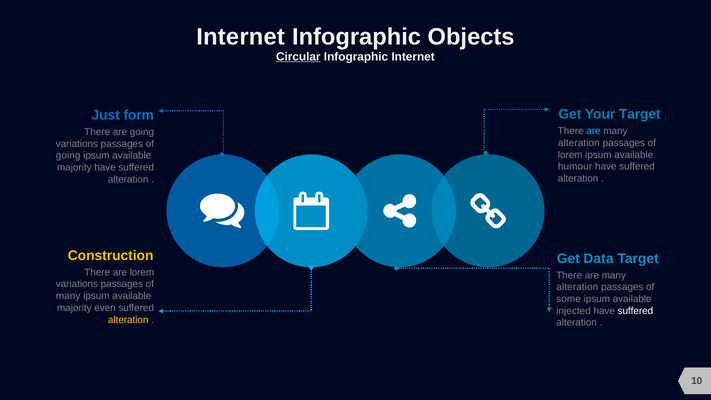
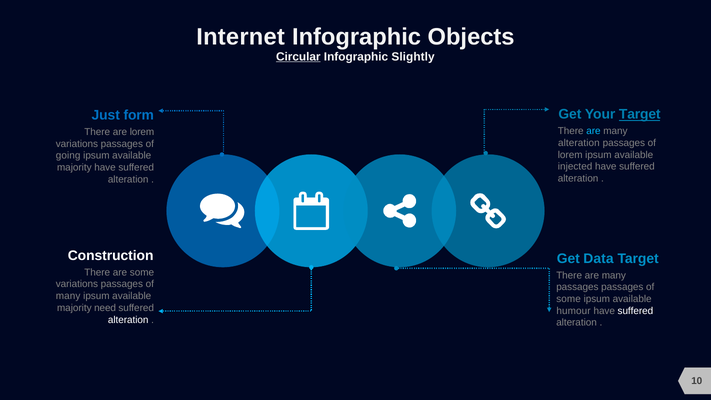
Infographic Internet: Internet -> Slightly (413, 57)
Target underline: none -> present (640, 114)
are going: going -> lorem (142, 132)
humour: humour -> injected (575, 167)
Construction colour: yellow -> white (111, 256)
are lorem: lorem -> some (142, 272)
alteration: alteration -> passages (577, 287)
even: even -> need (105, 308)
injected: injected -> humour (573, 311)
alteration colour: yellow -> white (128, 320)
